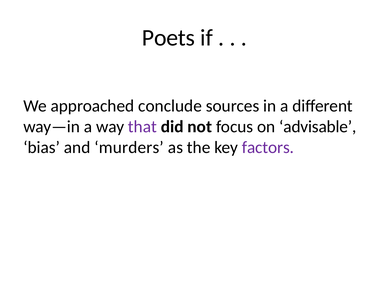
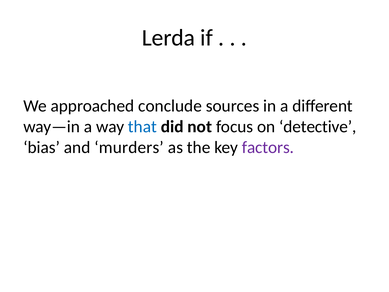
Poets: Poets -> Lerda (168, 38)
that colour: purple -> blue (142, 127)
advisable: advisable -> detective (318, 127)
